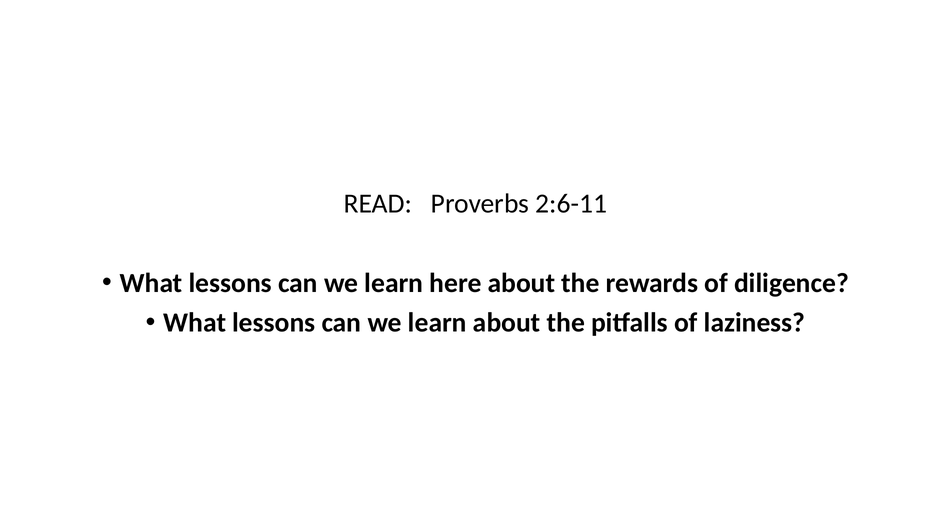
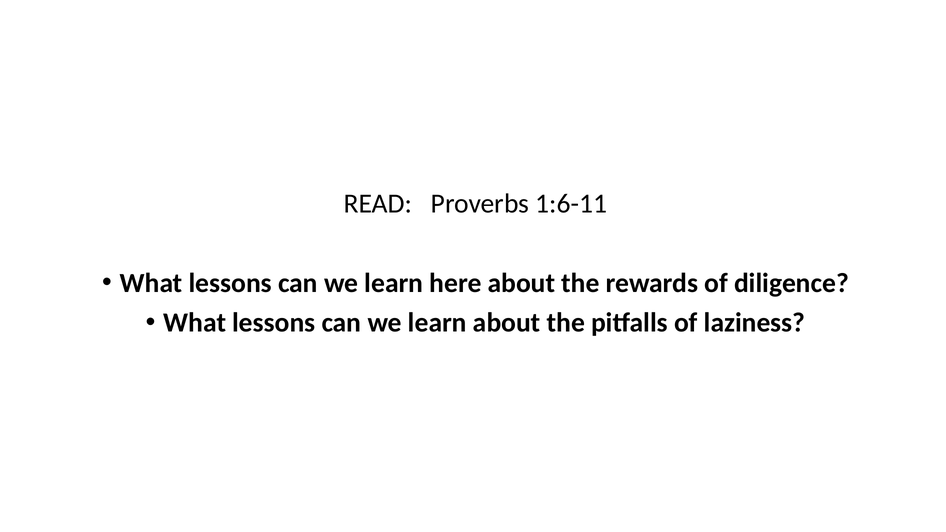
2:6-11: 2:6-11 -> 1:6-11 (571, 204)
